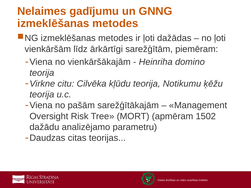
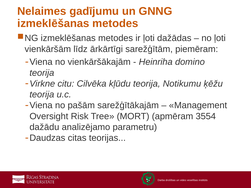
1502: 1502 -> 3554 (206, 116)
